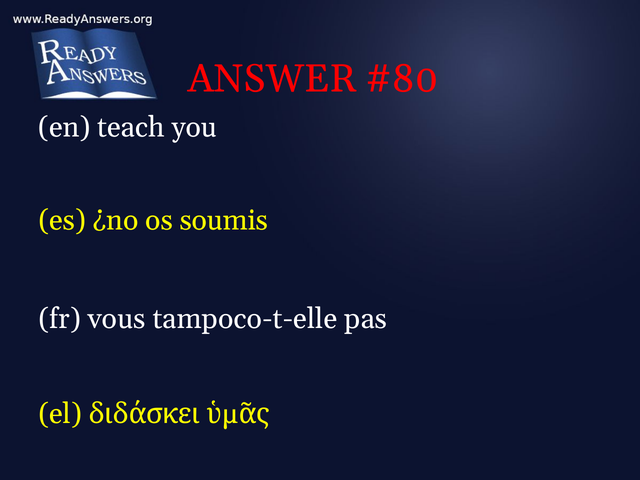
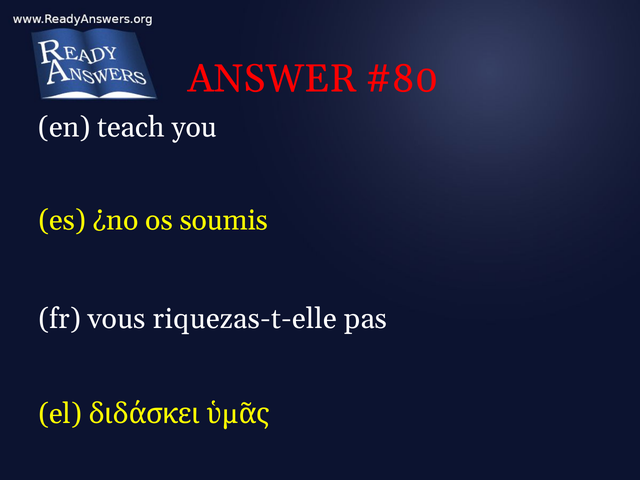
tampoco-t-elle: tampoco-t-elle -> riquezas-t-elle (245, 319)
